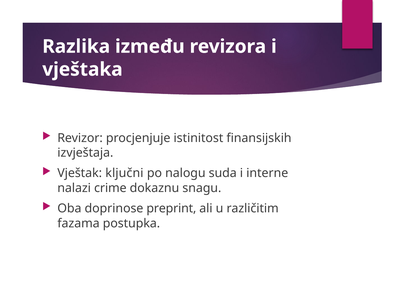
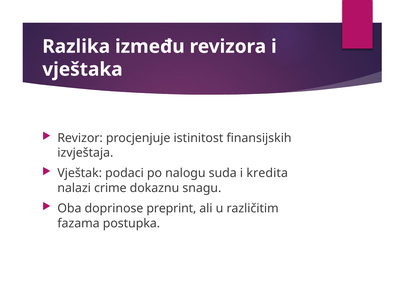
ključni: ključni -> podaci (124, 173)
interne: interne -> kredita (267, 173)
